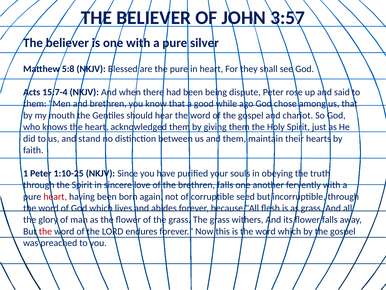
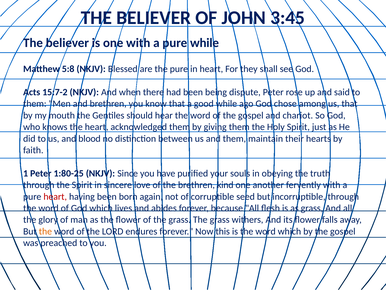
3:57: 3:57 -> 3:45 (288, 18)
pure silver: silver -> while (205, 43)
15:7-4: 15:7-4 -> 15:7-2 (55, 92)
stand: stand -> blood (89, 138)
1:10-25: 1:10-25 -> 1:80-25 (69, 173)
brethren falls: falls -> kind (225, 185)
the colour: red -> orange (45, 231)
